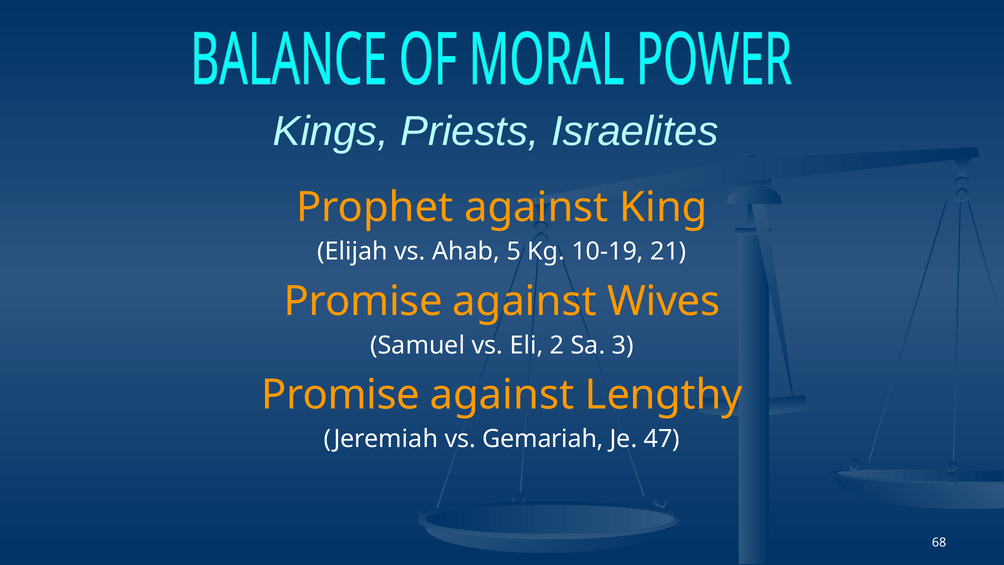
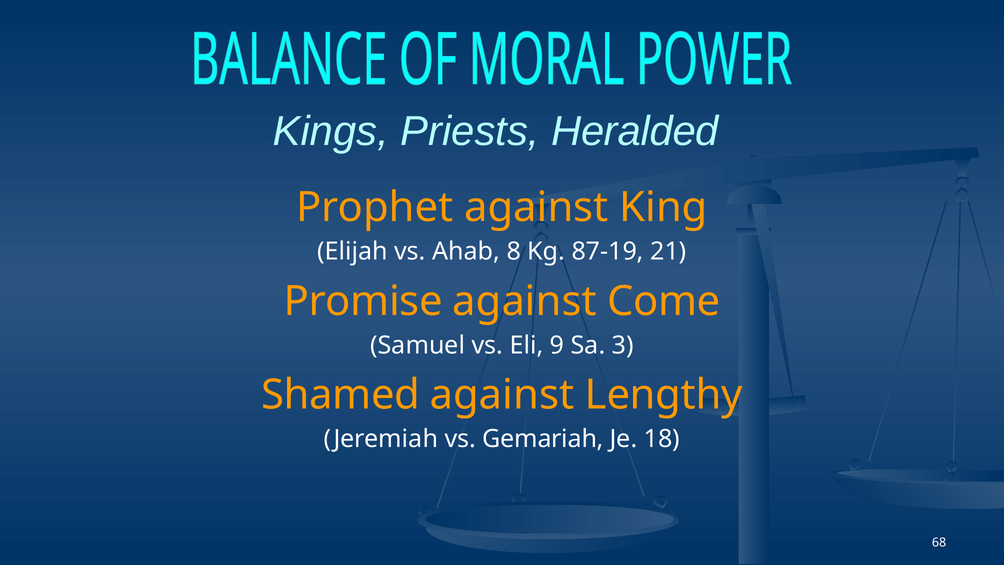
Israelites: Israelites -> Heralded (635, 132)
5: 5 -> 8 (514, 251)
10-19: 10-19 -> 87-19 (608, 251)
Wives: Wives -> Come (664, 301)
2: 2 -> 9 (557, 345)
Promise: Promise -> Shamed (341, 395)
47: 47 -> 18 (662, 439)
